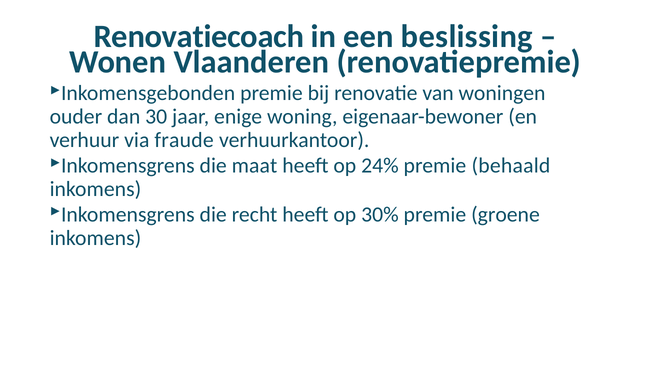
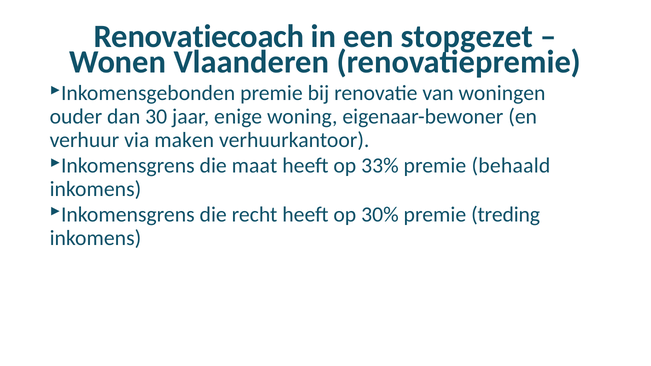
beslissing: beslissing -> stopgezet (467, 36)
fraude: fraude -> maken (184, 140)
24%: 24% -> 33% (380, 166)
groene: groene -> treding (506, 215)
